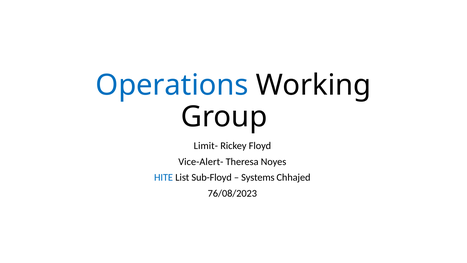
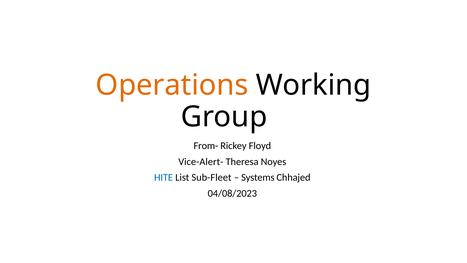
Operations colour: blue -> orange (172, 85)
Limit-: Limit- -> From- (206, 146)
Sub-Floyd: Sub-Floyd -> Sub-Fleet (212, 177)
76/08/2023: 76/08/2023 -> 04/08/2023 (232, 193)
